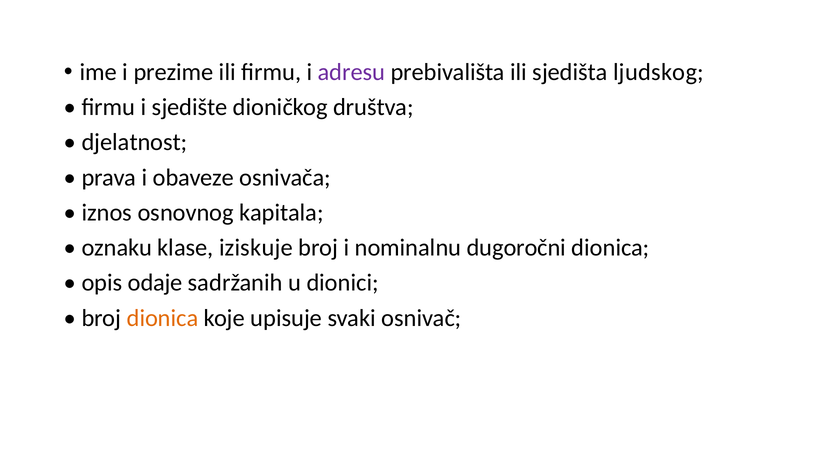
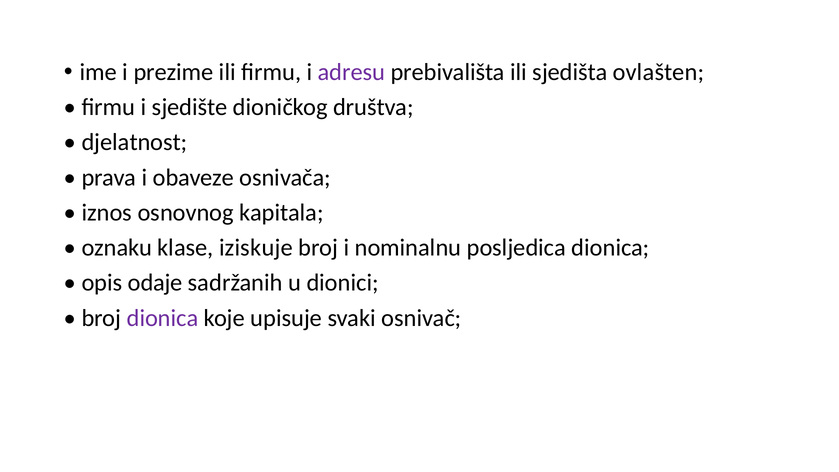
ljudskog: ljudskog -> ovlašten (659, 72)
dugoročni: dugoročni -> posljedica (516, 248)
dionica colour: orange -> purple (163, 318)
